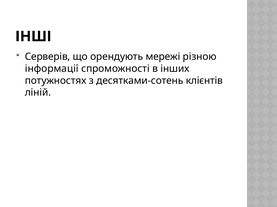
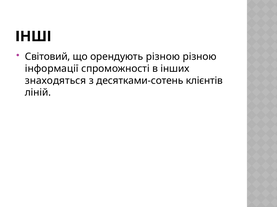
Серверів: Серверів -> Світовий (48, 57)
орендують мережі: мережі -> різною (163, 57)
потужностях: потужностях -> знаходяться (56, 81)
